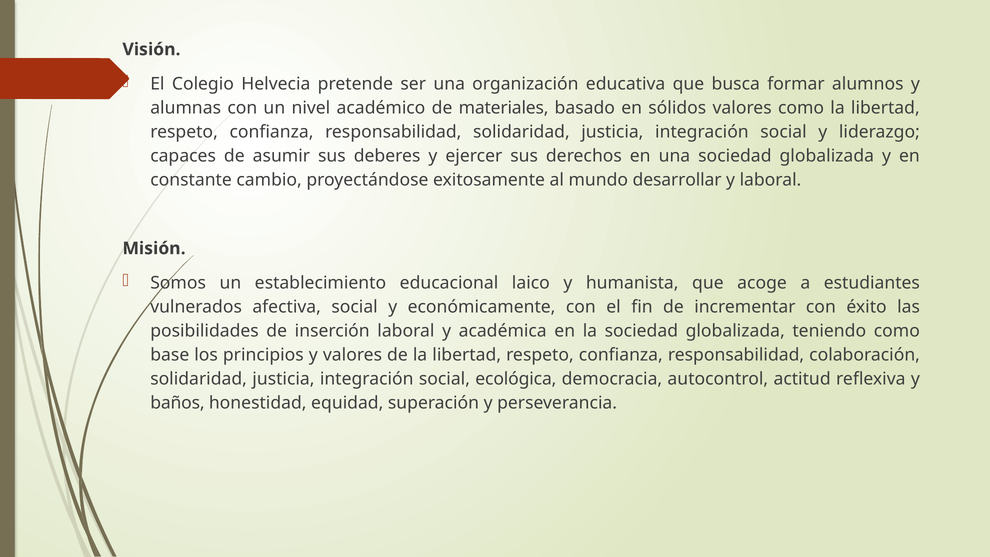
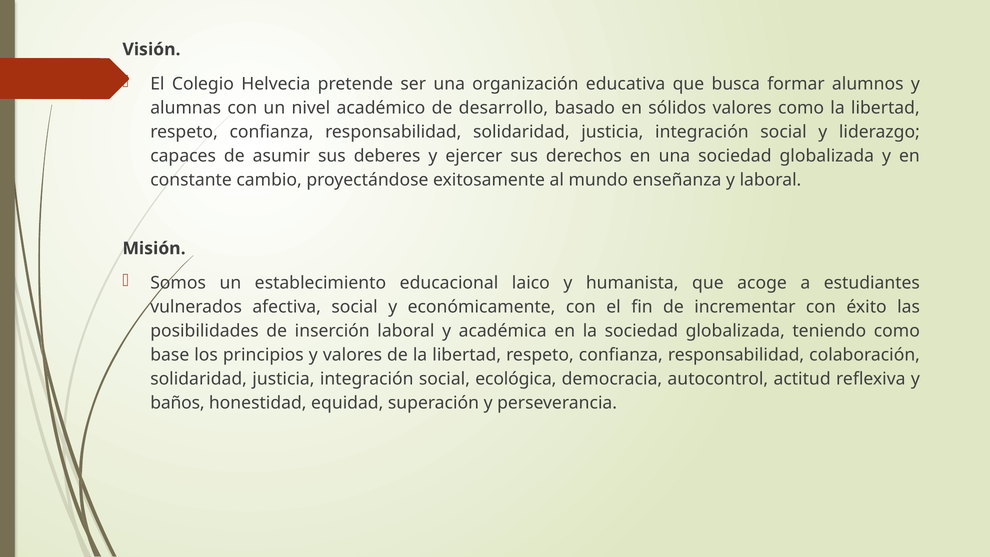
materiales: materiales -> desarrollo (503, 108)
desarrollar: desarrollar -> enseñanza (677, 180)
